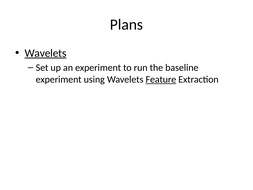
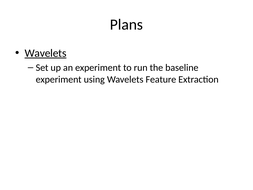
Feature underline: present -> none (161, 79)
